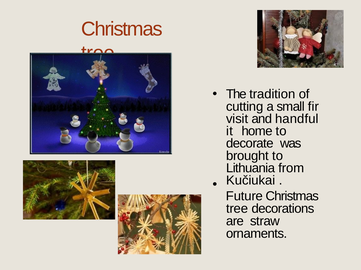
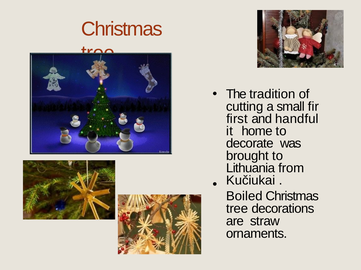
visit: visit -> first (237, 119)
Future: Future -> Boiled (244, 197)
